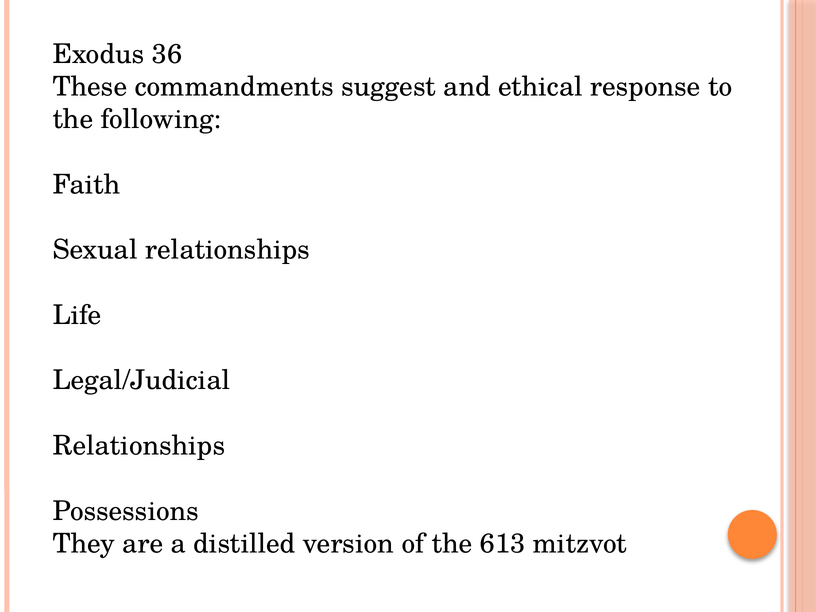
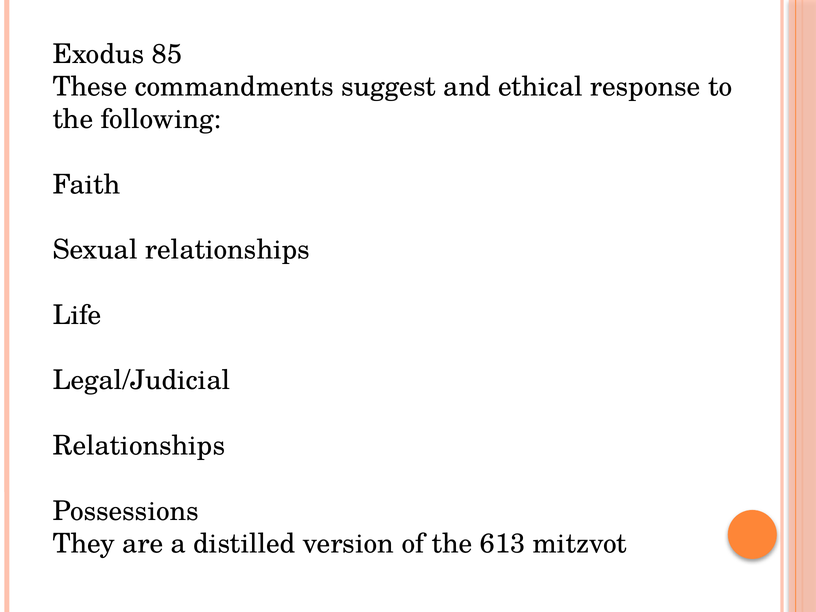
36: 36 -> 85 (167, 54)
